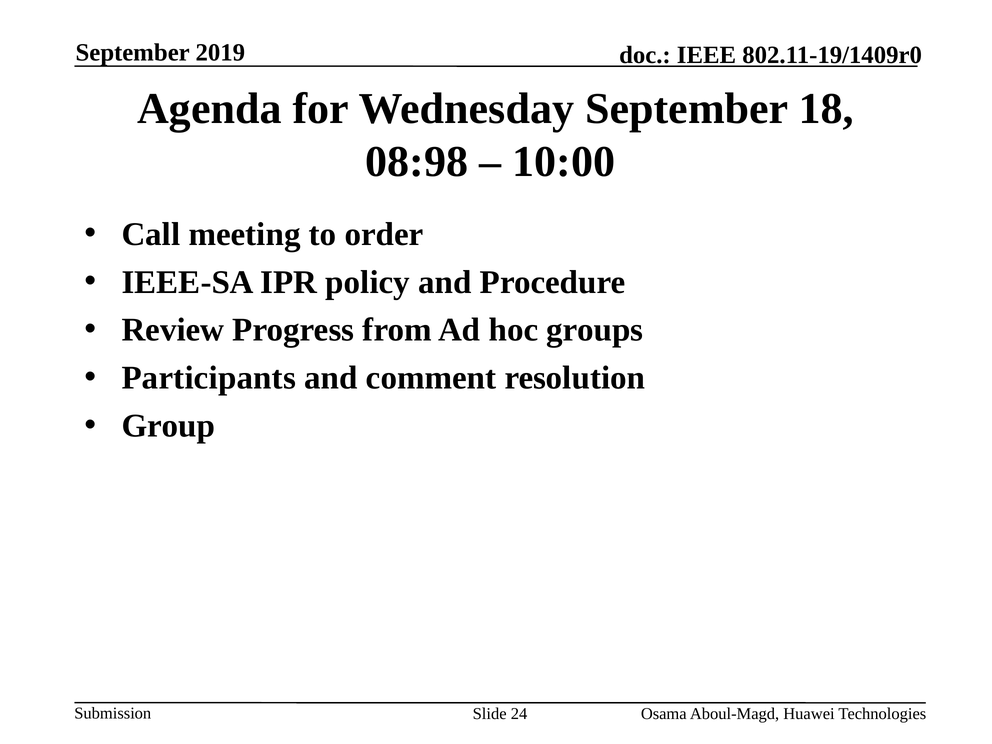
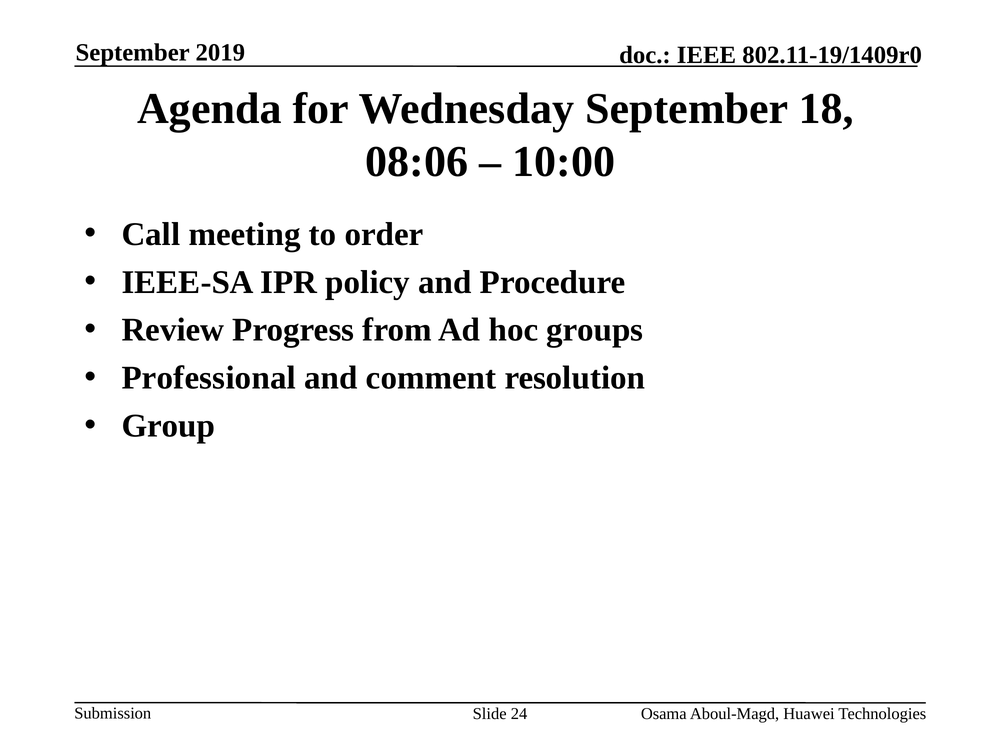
08:98: 08:98 -> 08:06 (417, 162)
Participants: Participants -> Professional (209, 378)
